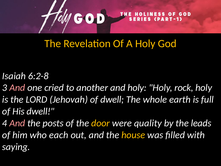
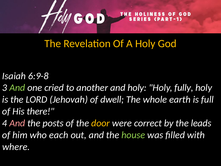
6:2-8: 6:2-8 -> 6:9-8 (38, 76)
And colour: pink -> light green (17, 88)
rock: rock -> fully (184, 88)
His dwell: dwell -> there (41, 111)
quality: quality -> correct (148, 123)
house colour: yellow -> light green (133, 135)
saying: saying -> where (16, 147)
